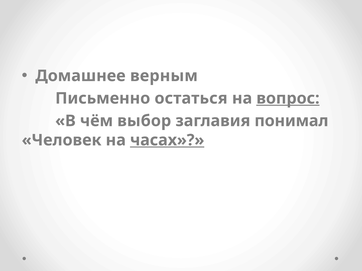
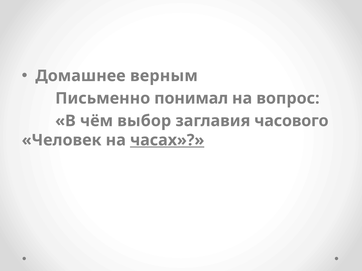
остаться: остаться -> понимал (191, 99)
вопрос underline: present -> none (288, 99)
понимал: понимал -> часового (291, 121)
